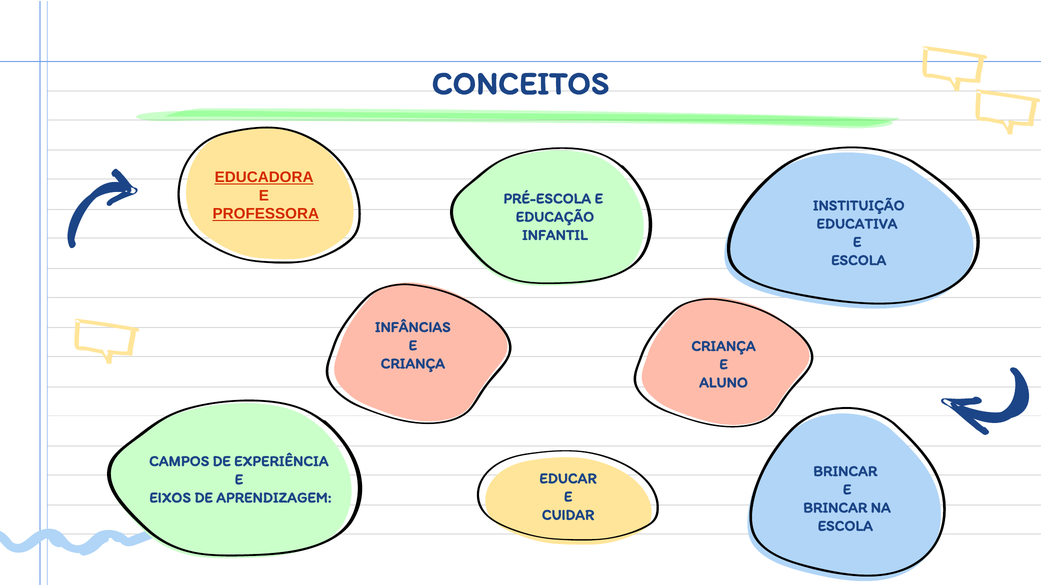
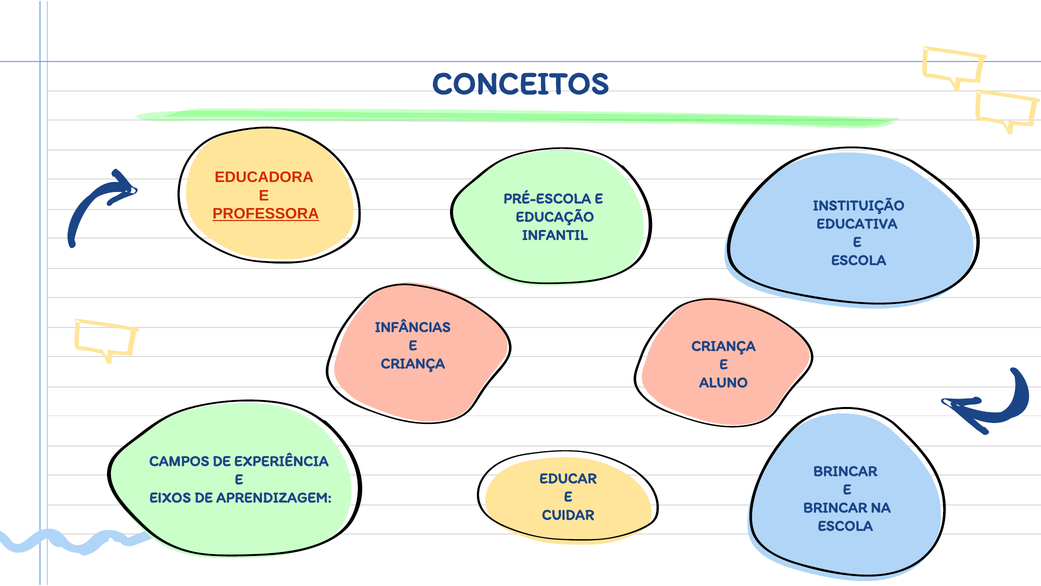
EDUCADORA underline: present -> none (264, 177)
